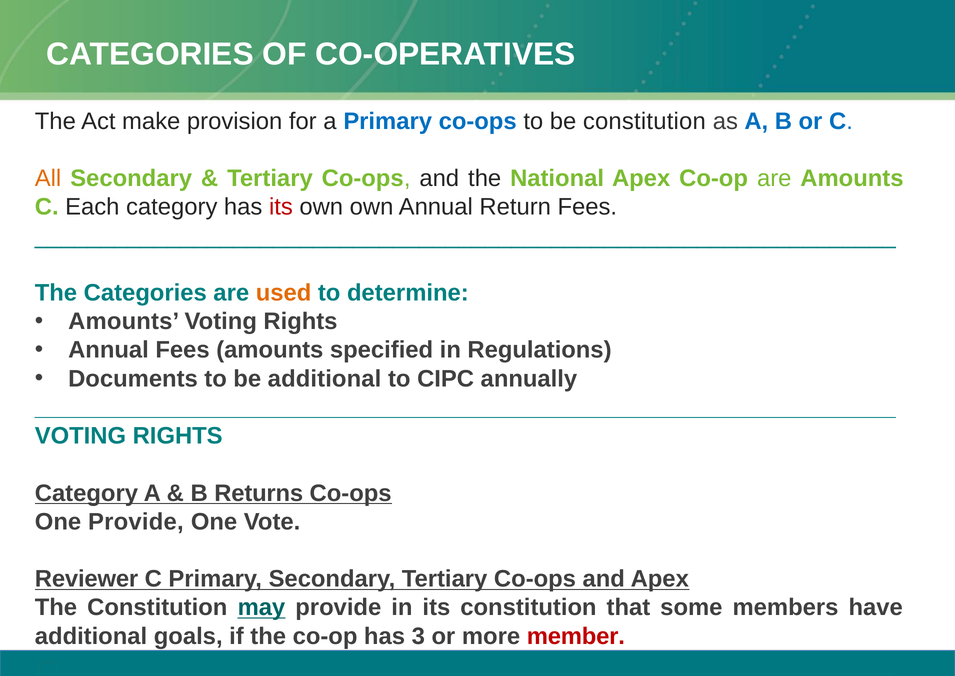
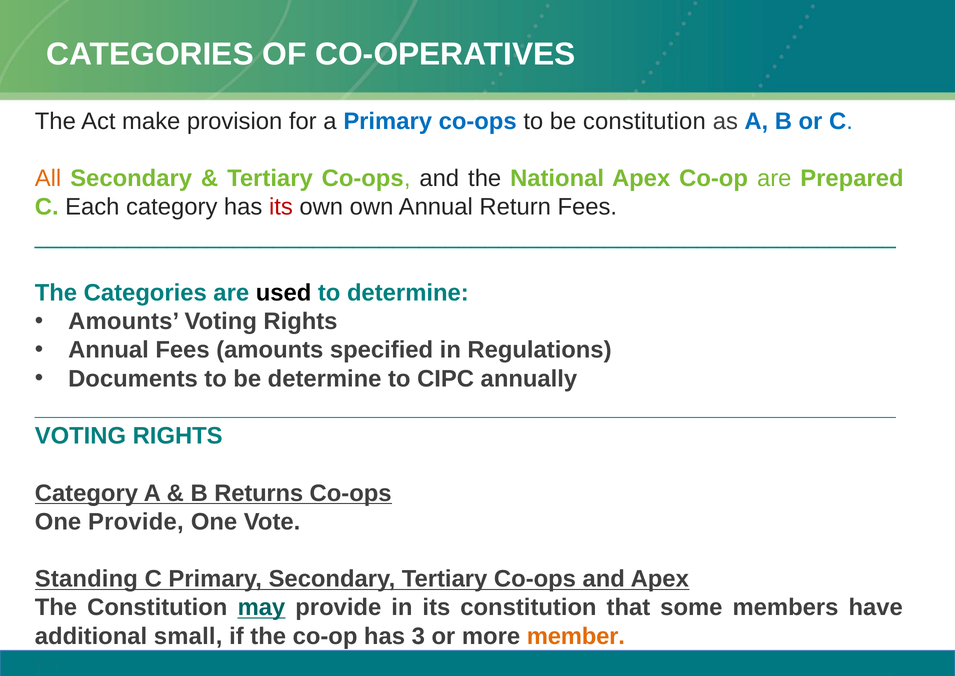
are Amounts: Amounts -> Prepared (852, 178)
used colour: orange -> black (284, 293)
be additional: additional -> determine (325, 379)
Reviewer: Reviewer -> Standing (86, 579)
goals: goals -> small (188, 636)
member colour: red -> orange (576, 636)
